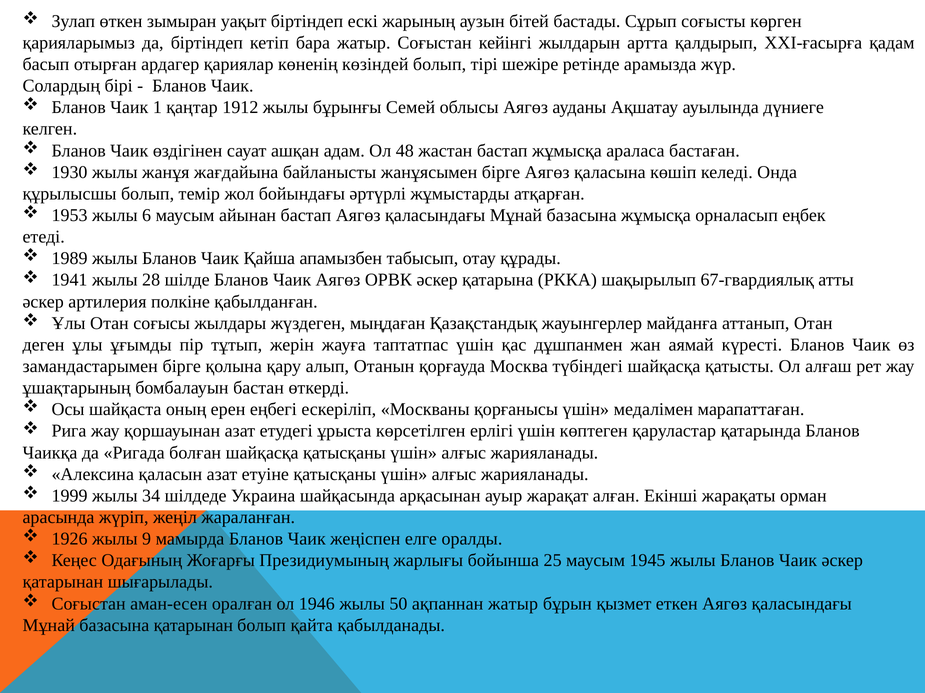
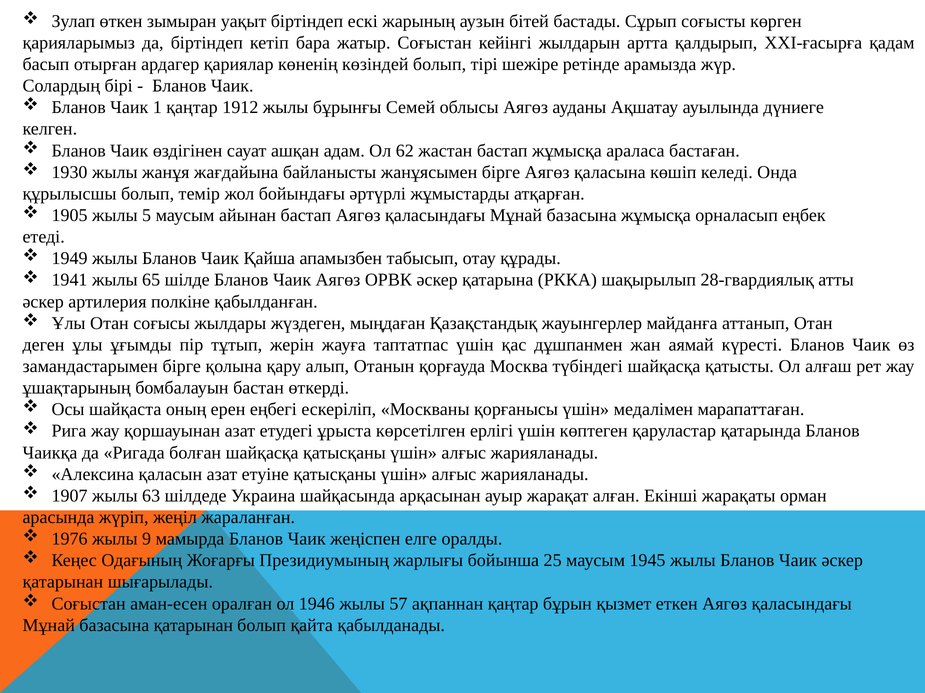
48: 48 -> 62 (405, 151)
1953: 1953 -> 1905 (70, 216)
6: 6 -> 5 (147, 216)
1989: 1989 -> 1949 (70, 259)
28: 28 -> 65 (151, 280)
67-гвардиялық: 67-гвардиялық -> 28-гвардиялық (757, 280)
1999: 1999 -> 1907 (70, 496)
34: 34 -> 63 (151, 496)
1926: 1926 -> 1976 (70, 539)
50: 50 -> 57 (398, 604)
ақпаннан жатыр: жатыр -> қаңтар (513, 604)
